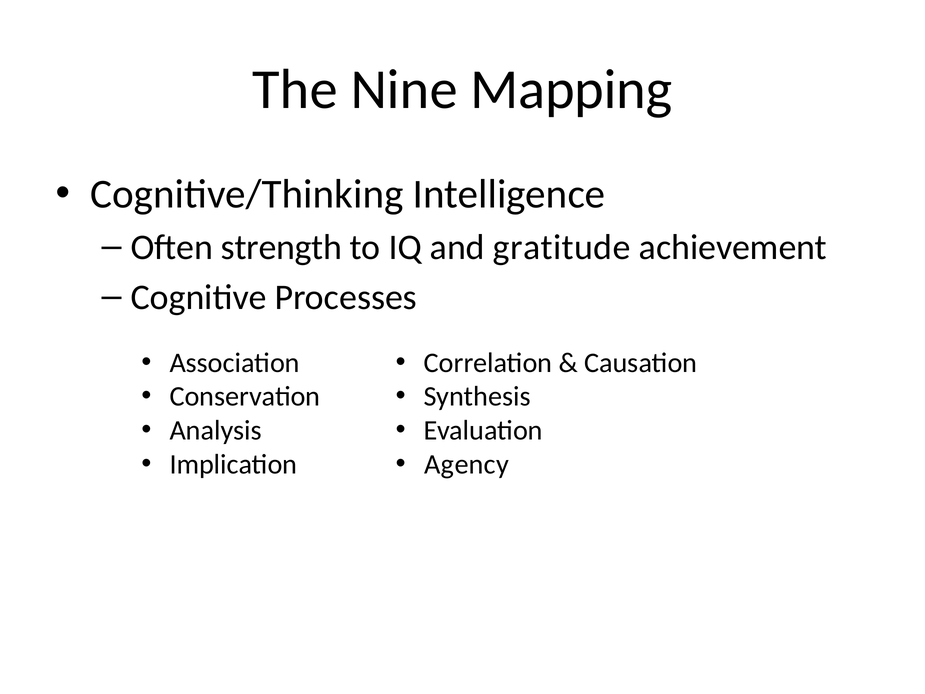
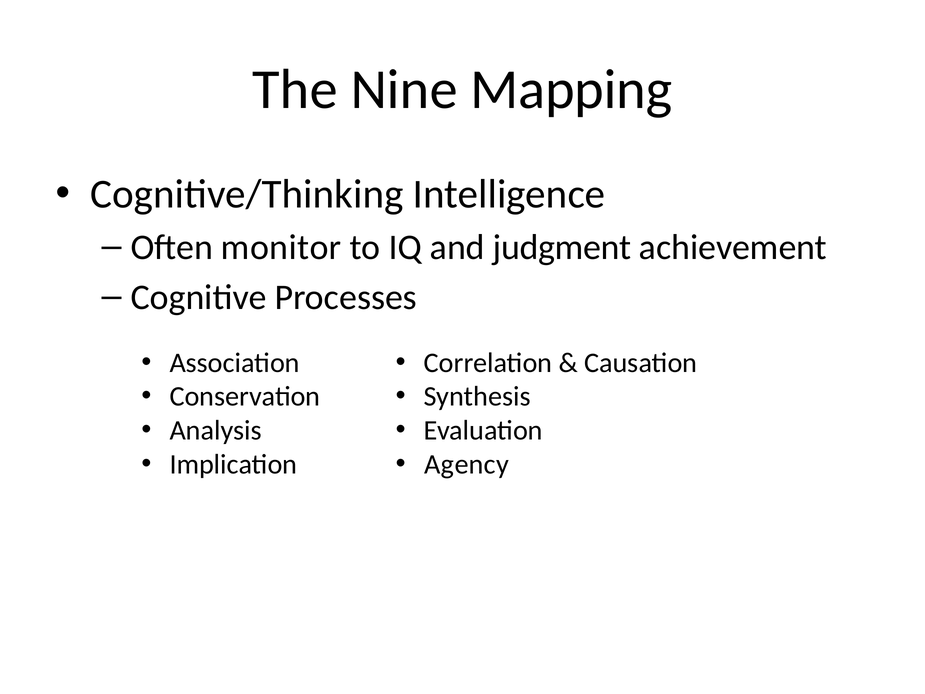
strength: strength -> monitor (281, 247)
gratitude: gratitude -> judgment (562, 247)
